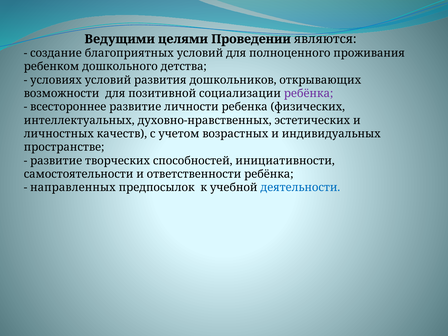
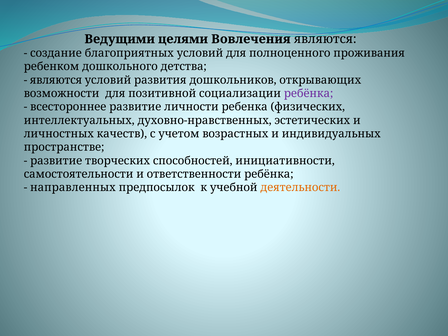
Проведении: Проведении -> Вовлечения (251, 39)
условиях: условиях -> являются (56, 80)
деятельности colour: blue -> orange (300, 188)
